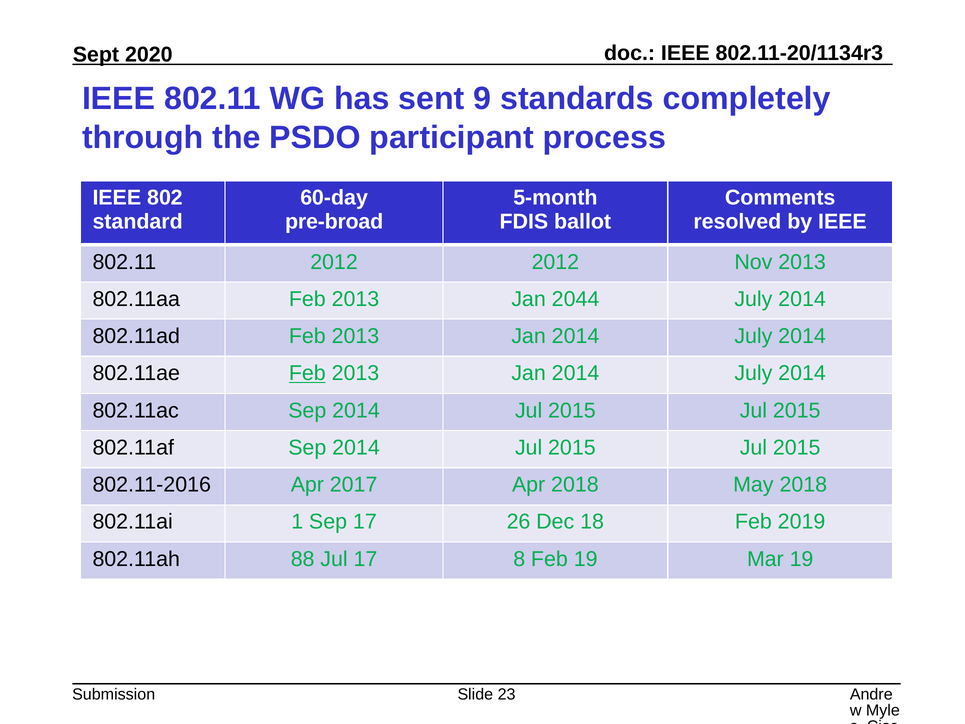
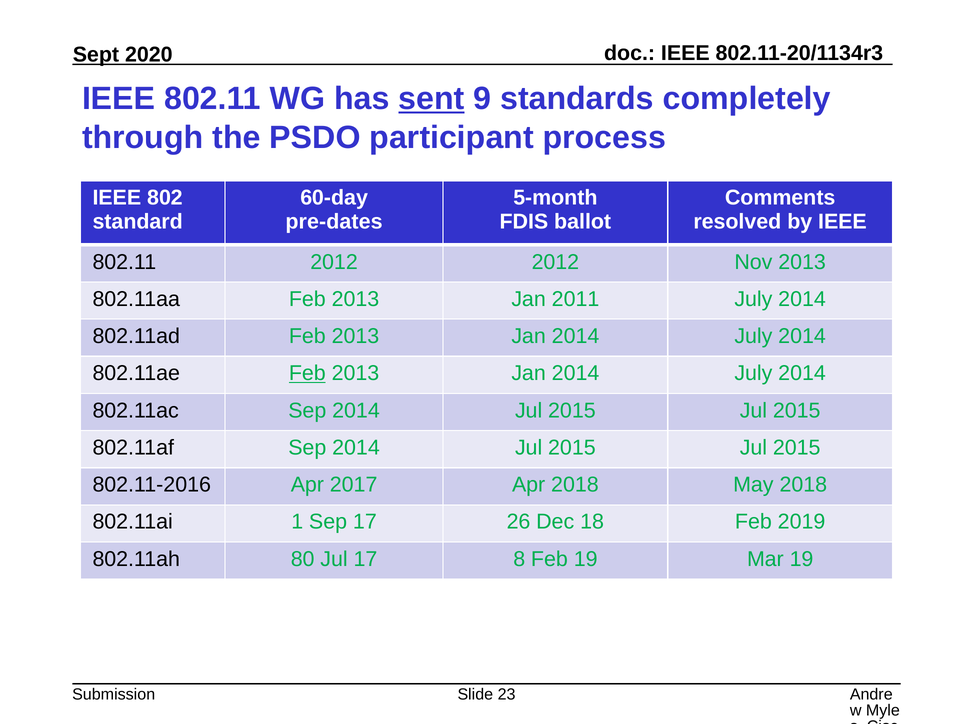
sent underline: none -> present (431, 99)
pre-broad: pre-broad -> pre-dates (334, 222)
2044: 2044 -> 2011 (576, 299)
88: 88 -> 80 (303, 559)
